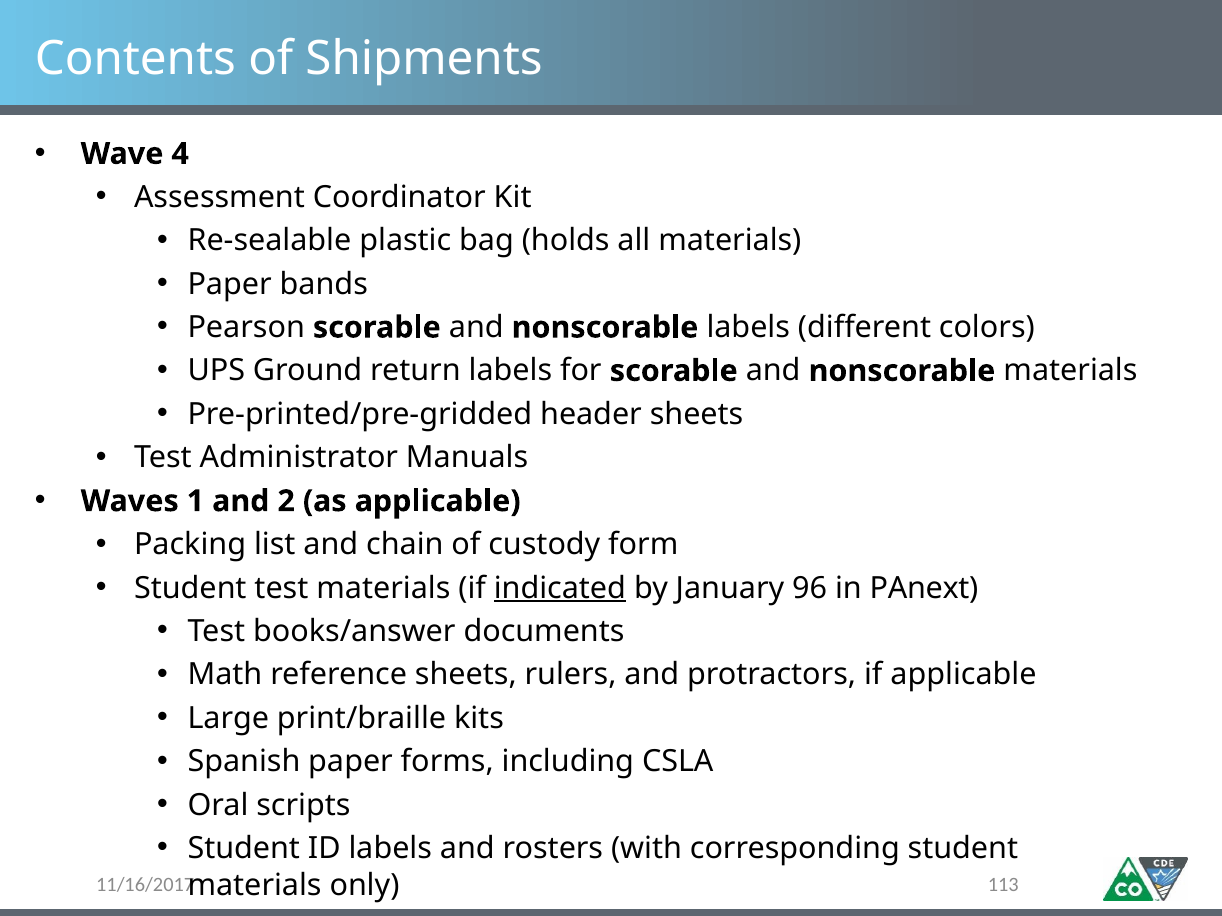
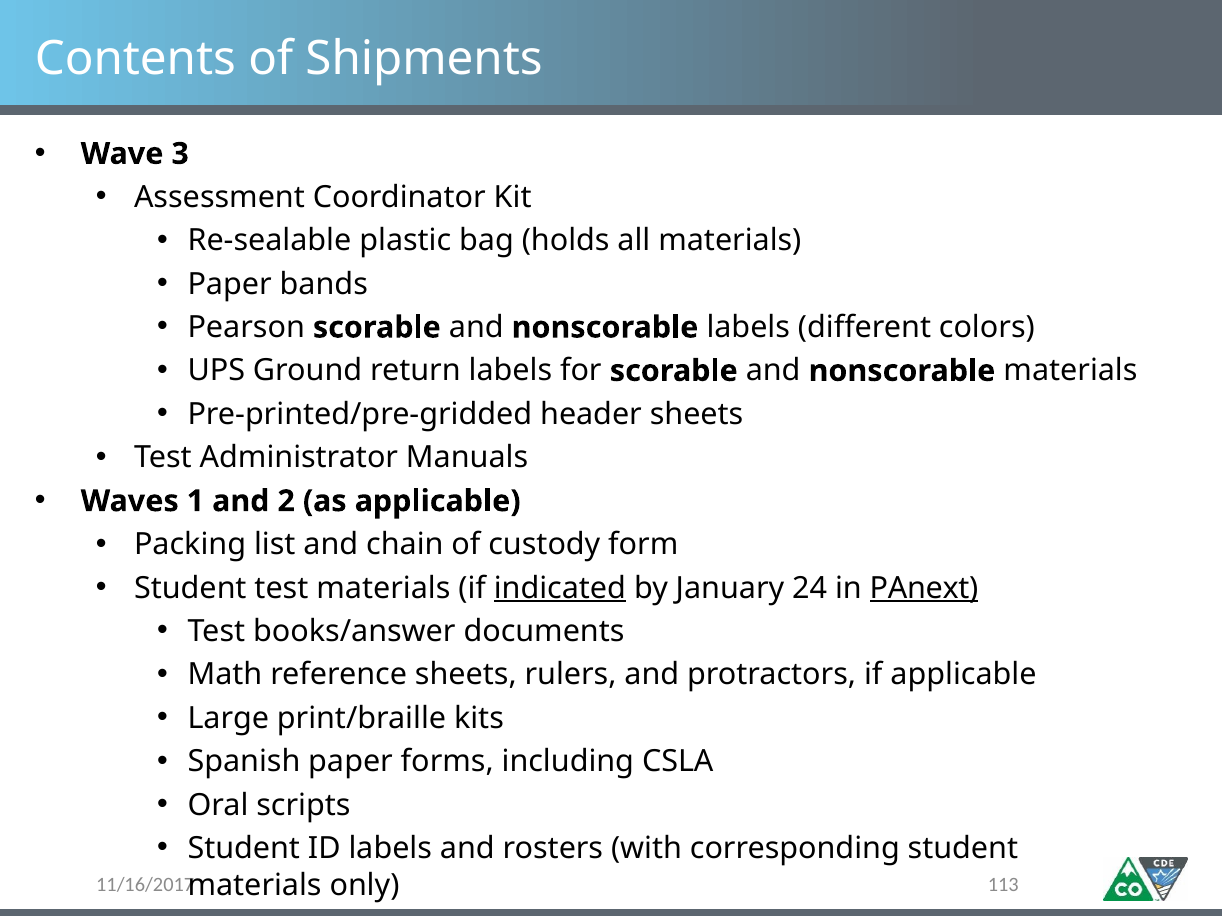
4: 4 -> 3 (180, 154)
96: 96 -> 24 (810, 588)
PAnext underline: none -> present (924, 588)
